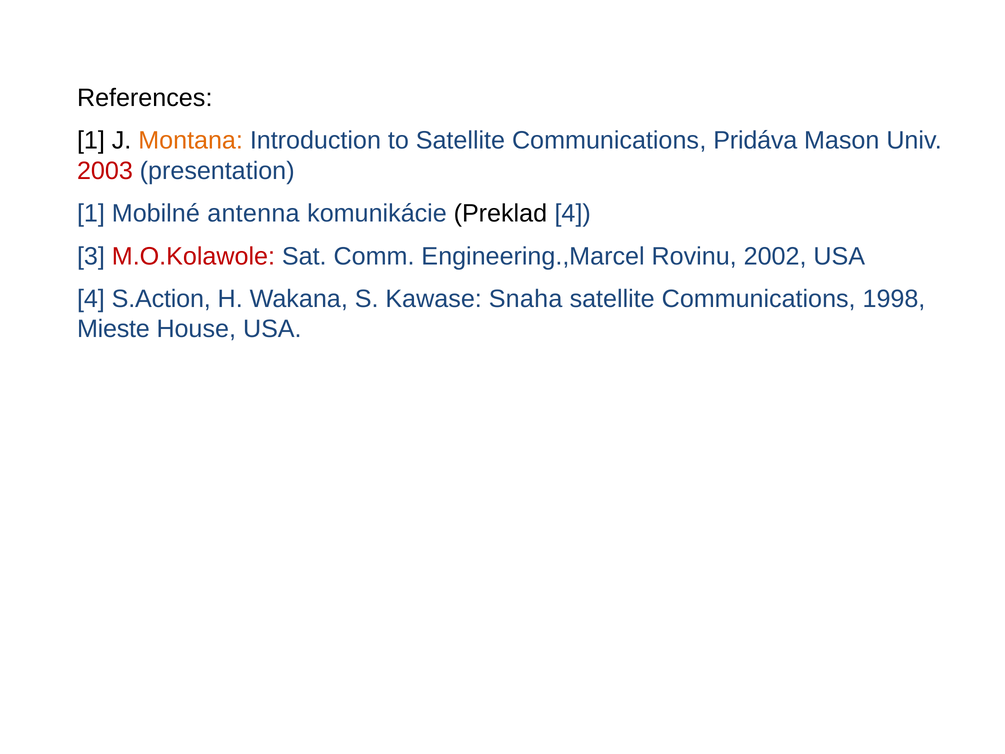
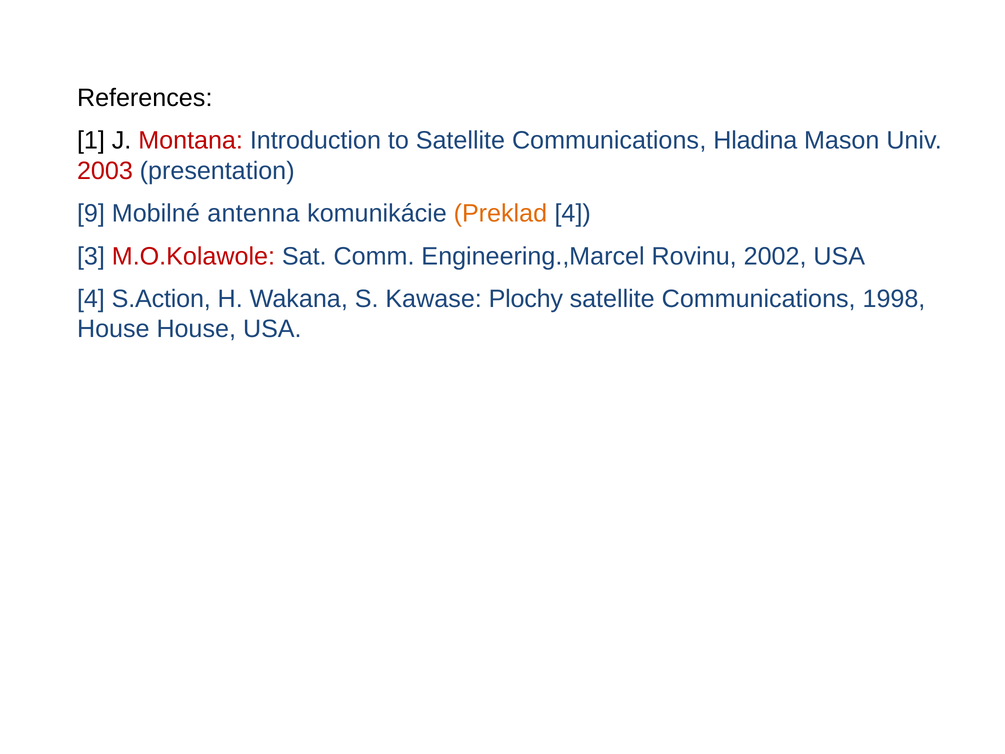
Montana colour: orange -> red (191, 141)
Pridáva: Pridáva -> Hladina (755, 141)
1: 1 -> 9 (91, 213)
Preklad colour: black -> orange (500, 213)
Snaha: Snaha -> Plochy (526, 299)
Mieste: Mieste -> House (113, 329)
